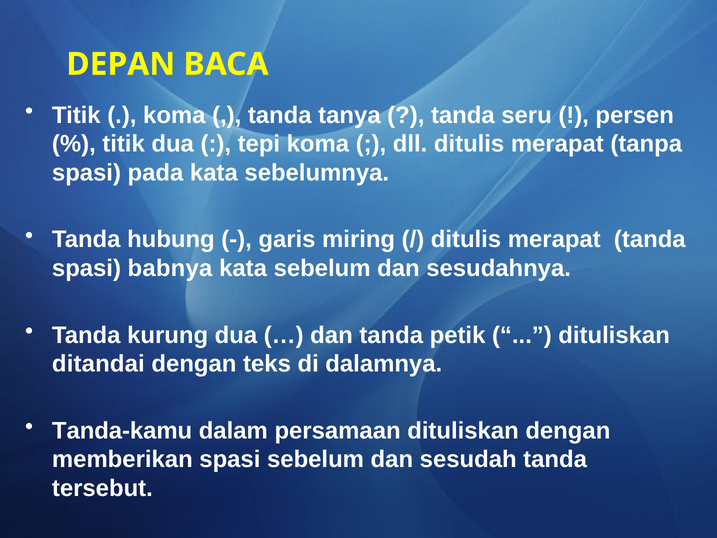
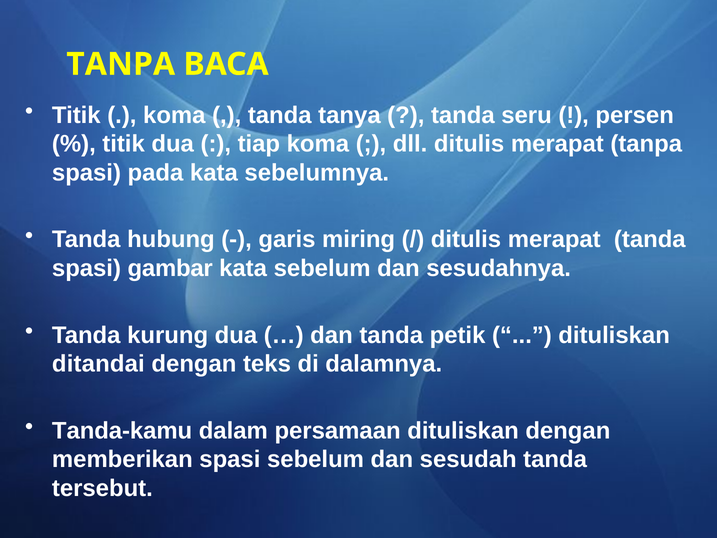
DEPAN: DEPAN -> TANPA (121, 64)
tepi: tepi -> tiap (259, 144)
babnya: babnya -> gambar (170, 268)
